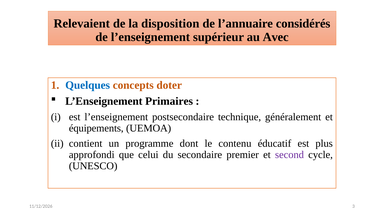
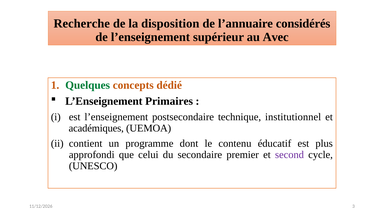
Relevaient: Relevaient -> Recherche (82, 24)
Quelques colour: blue -> green (88, 85)
doter: doter -> dédié (169, 85)
généralement: généralement -> institutionnel (293, 117)
équipements: équipements -> académiques (96, 128)
